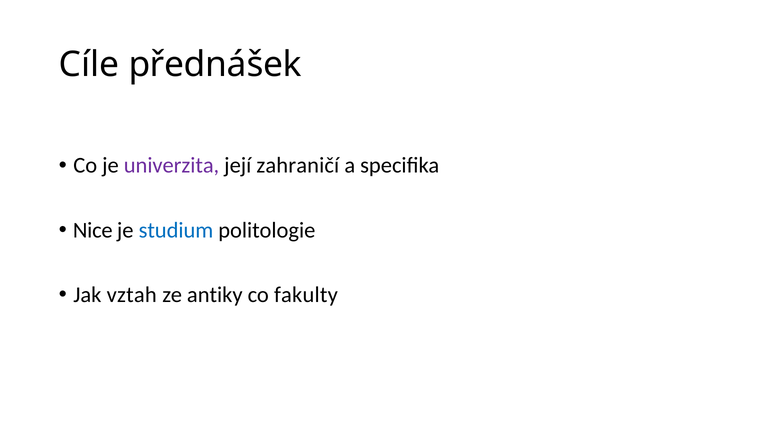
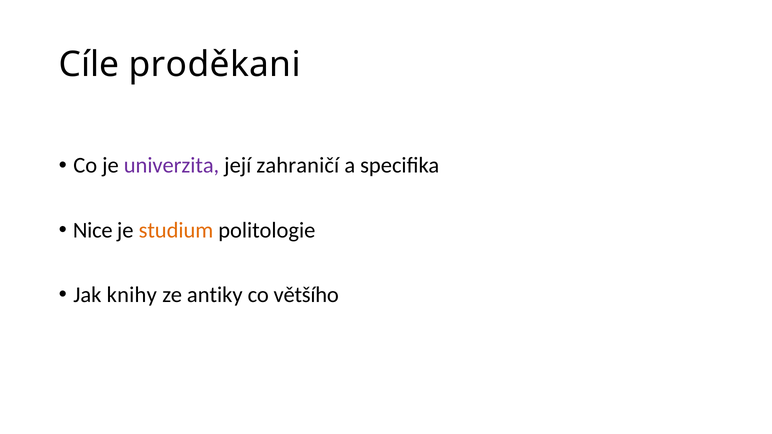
přednášek: přednášek -> proděkani (215, 65)
studium colour: blue -> orange (176, 230)
vztah: vztah -> knihy (132, 295)
fakulty: fakulty -> většího (306, 295)
